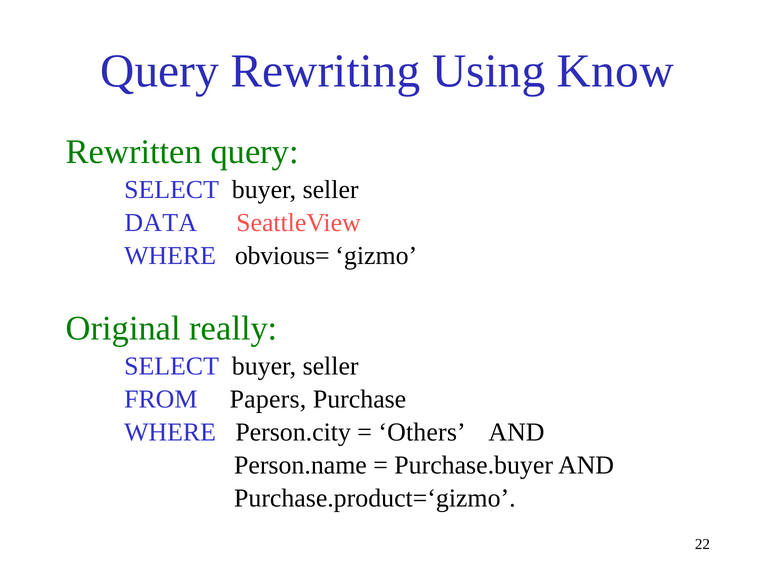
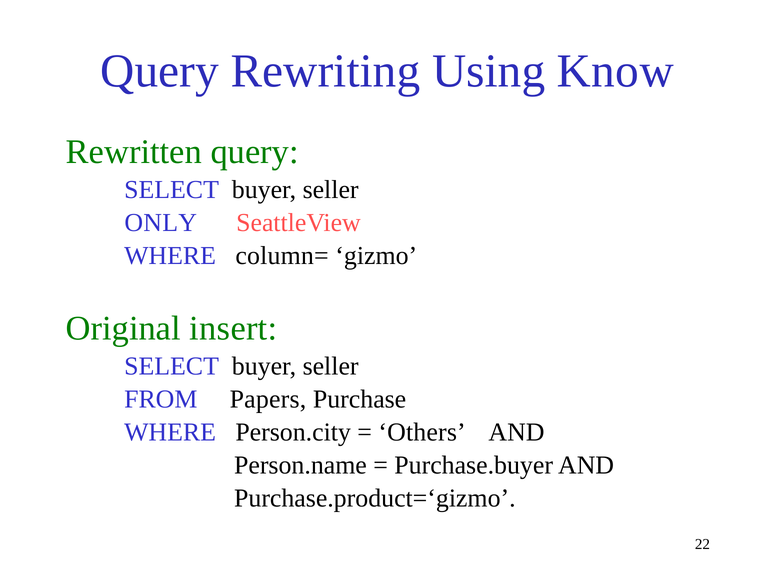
DATA: DATA -> ONLY (161, 223)
obvious=: obvious= -> column= (282, 256)
really: really -> insert (233, 328)
